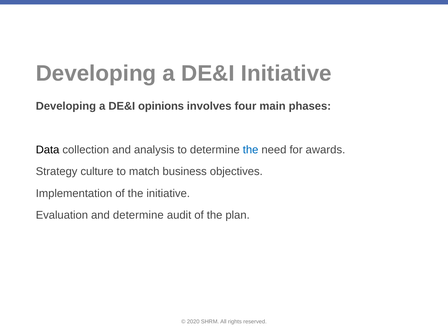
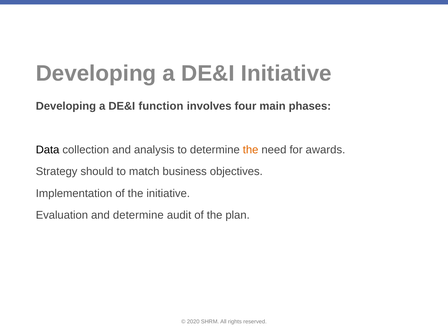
opinions: opinions -> function (161, 106)
the colour: blue -> orange (251, 150)
culture: culture -> should (97, 172)
